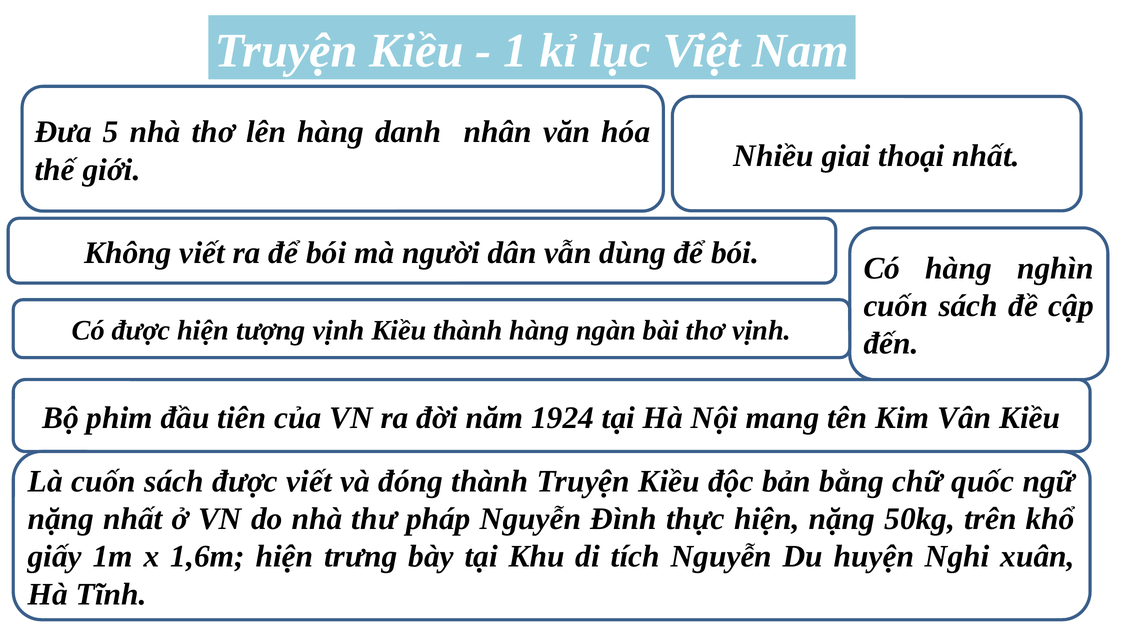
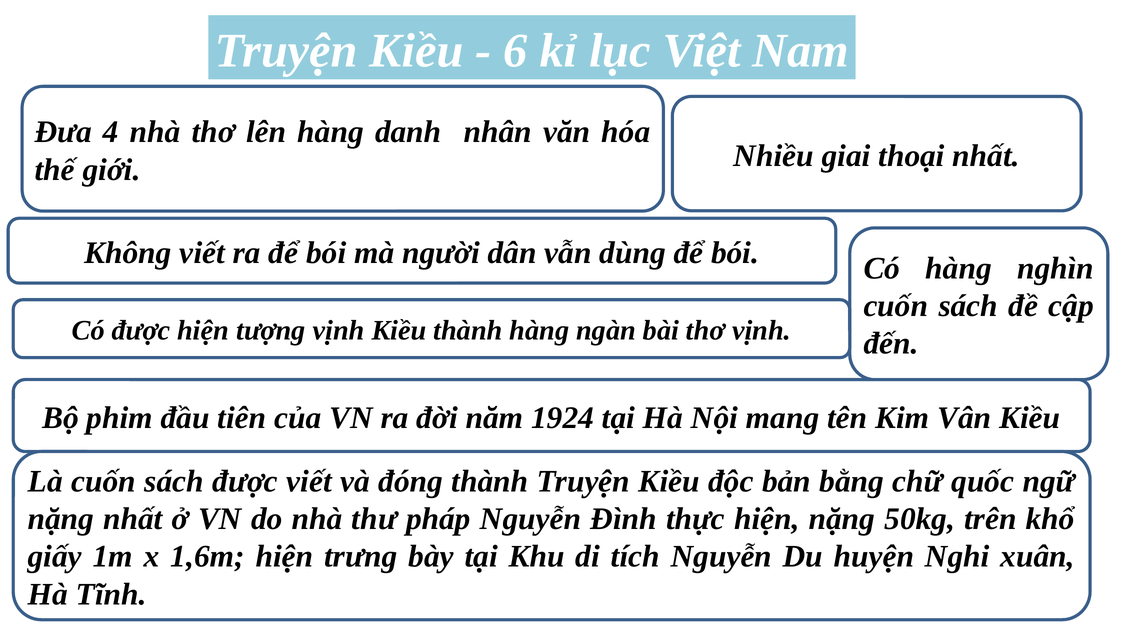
1: 1 -> 6 (515, 51)
5: 5 -> 4 (111, 132)
